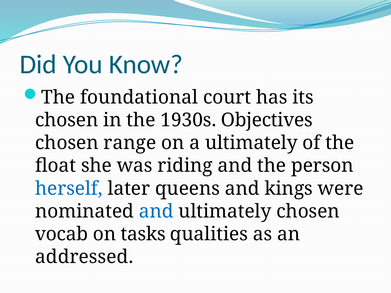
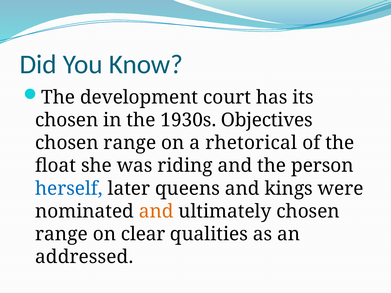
foundational: foundational -> development (139, 97)
a ultimately: ultimately -> rhetorical (251, 143)
and colour: blue -> orange (156, 211)
vocab: vocab -> range (61, 234)
tasks: tasks -> clear (143, 234)
